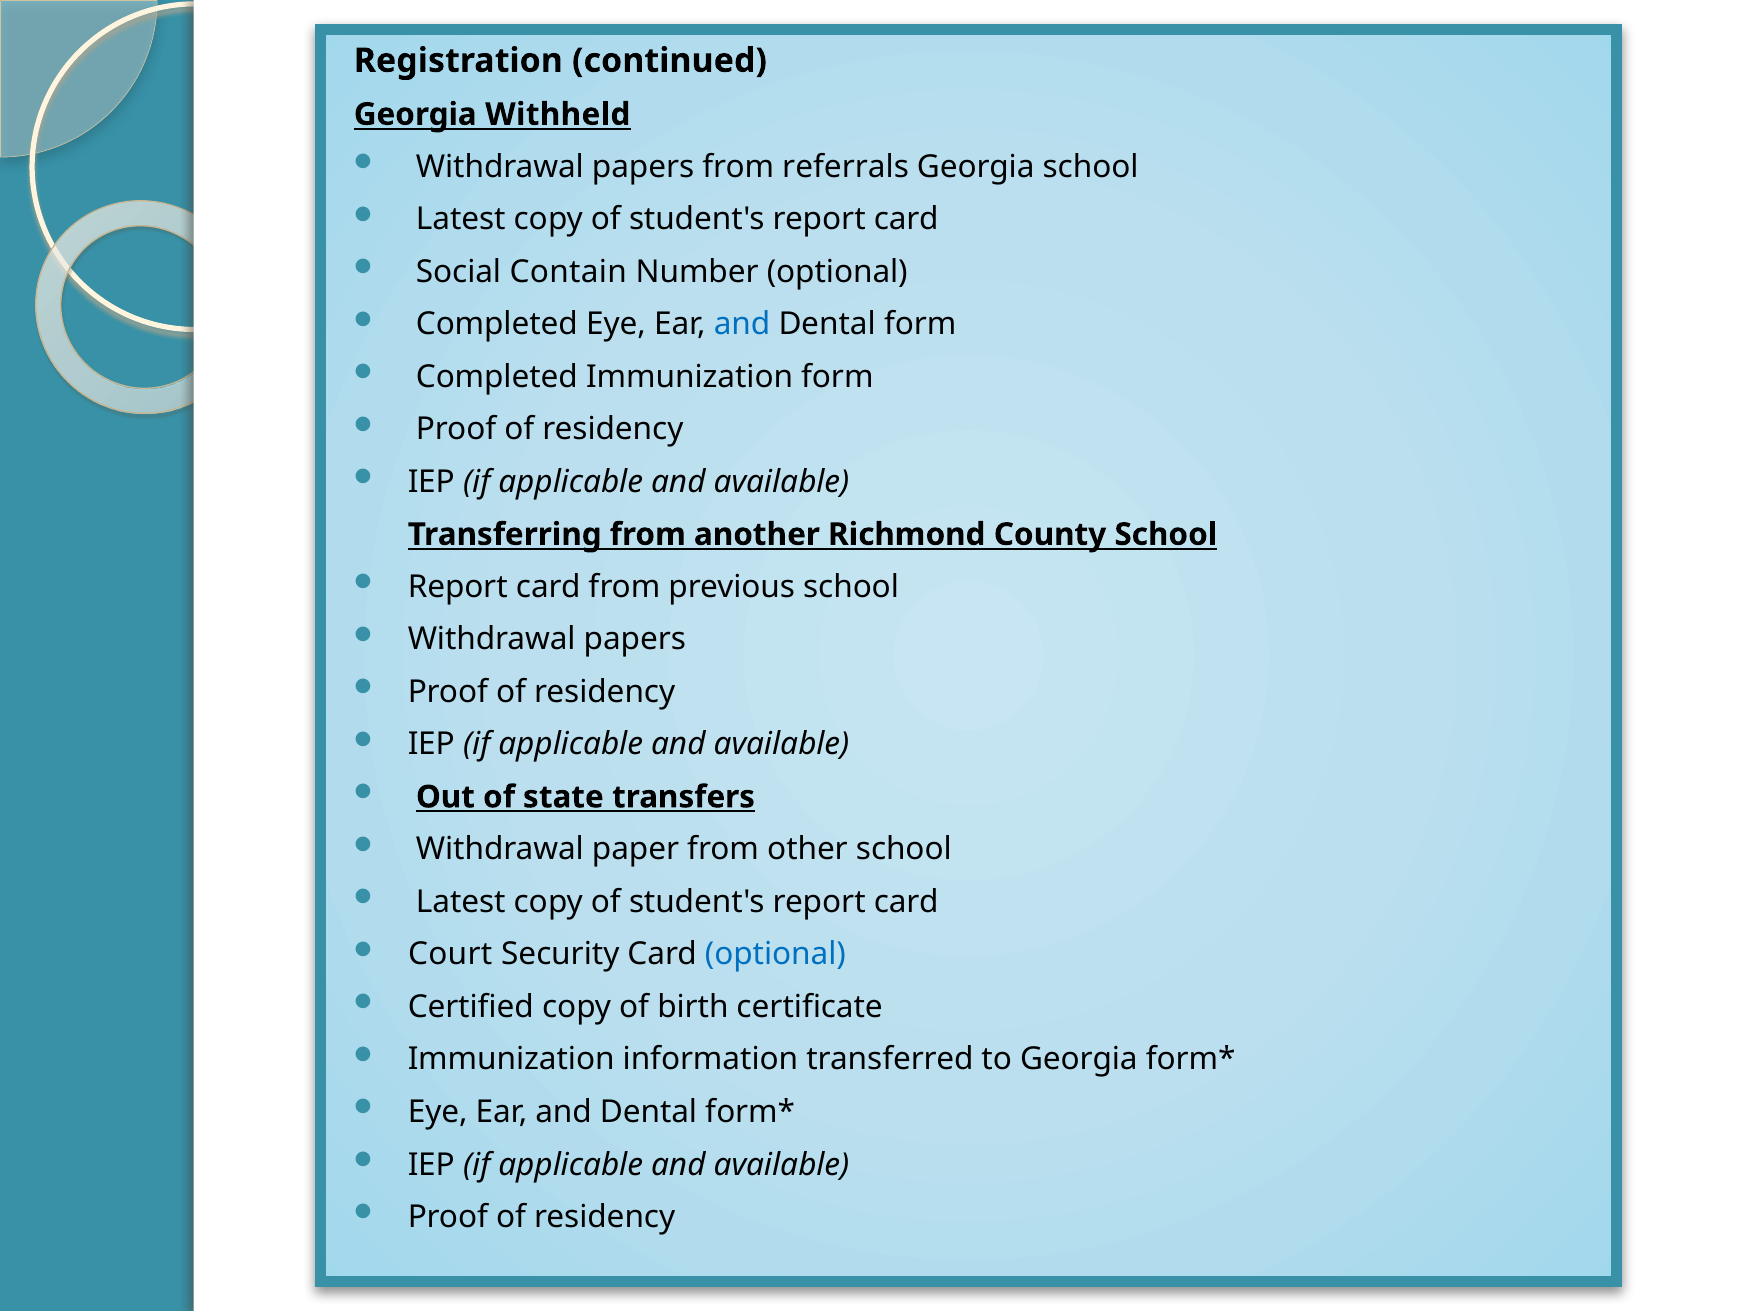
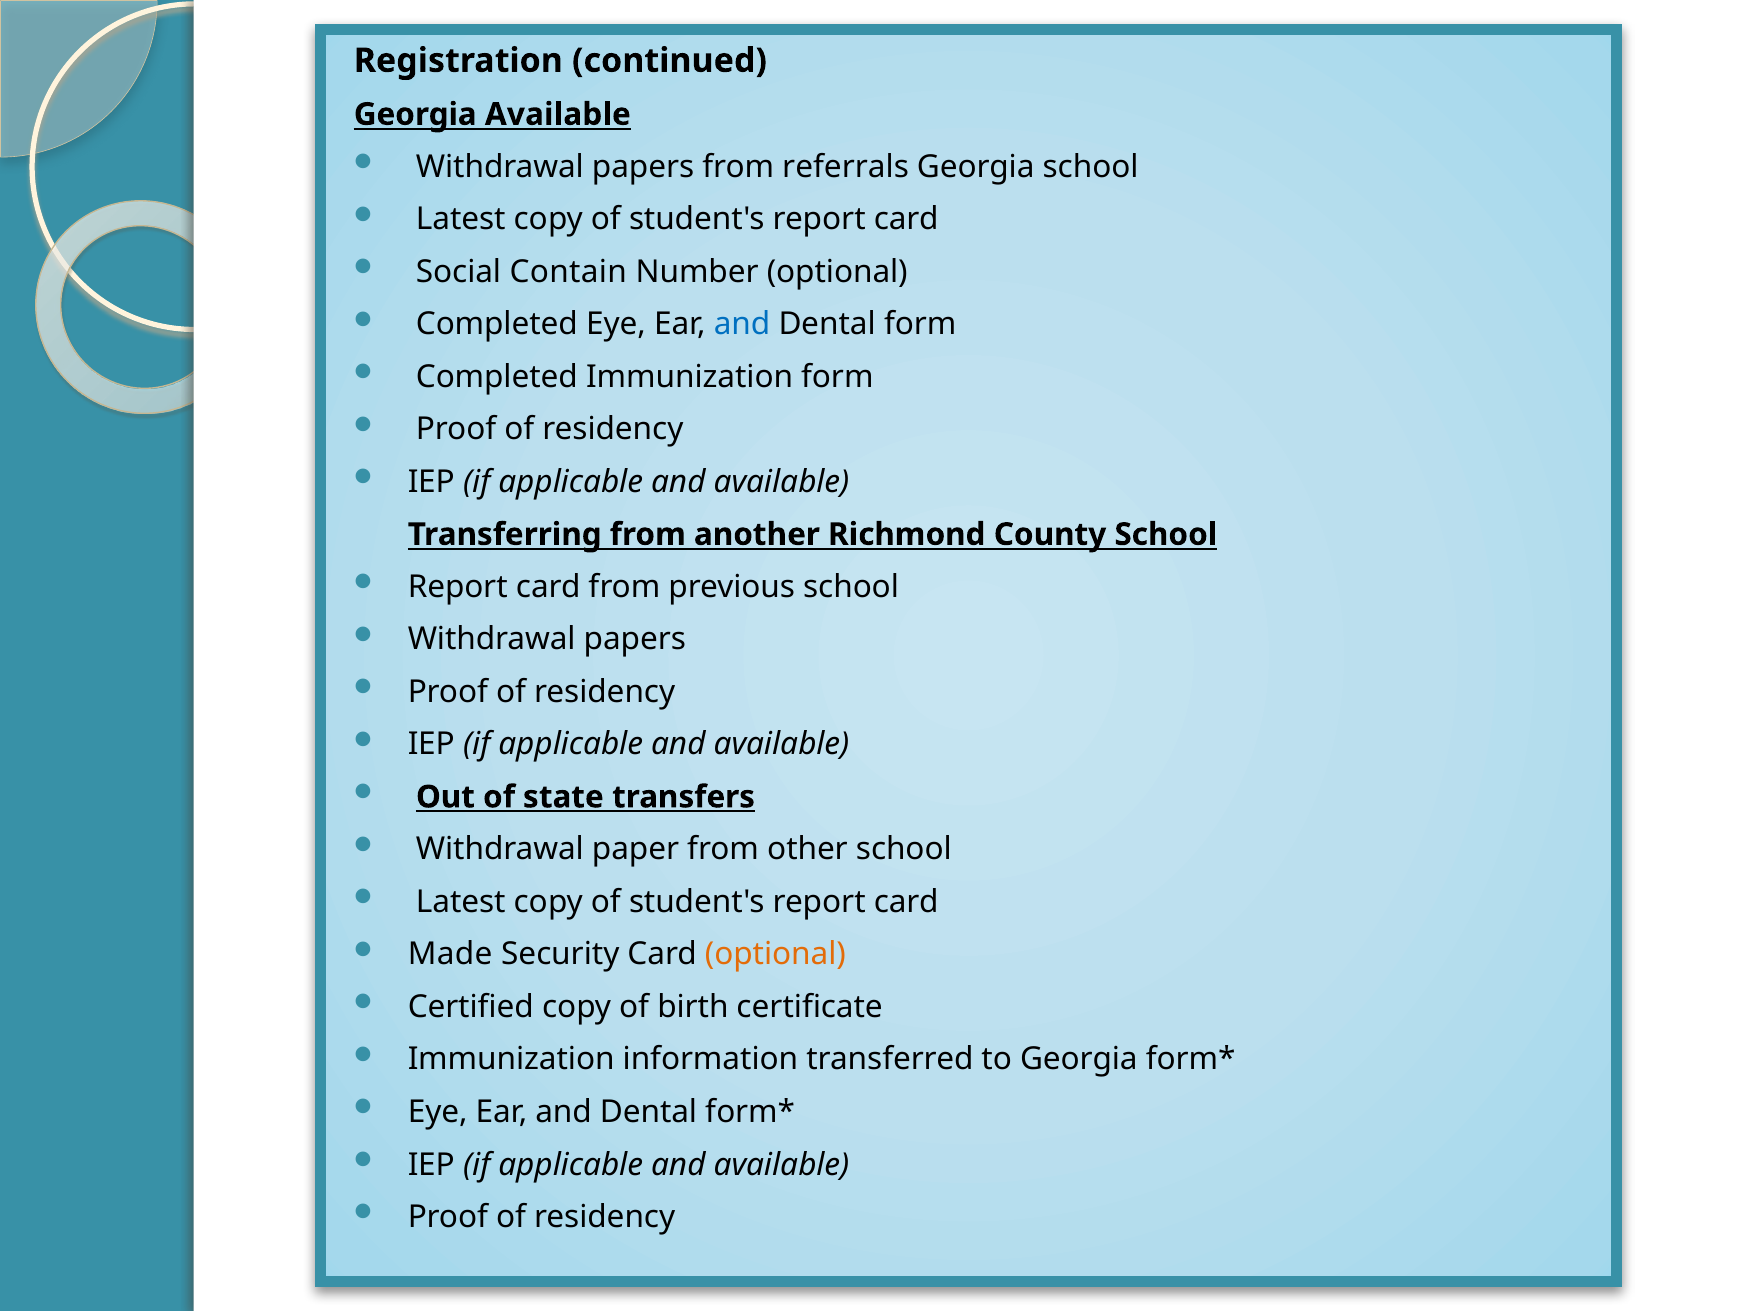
Georgia Withheld: Withheld -> Available (558, 114)
Court: Court -> Made (450, 955)
optional colour: blue -> orange (775, 955)
